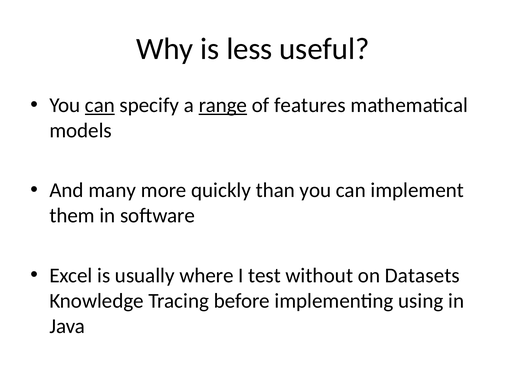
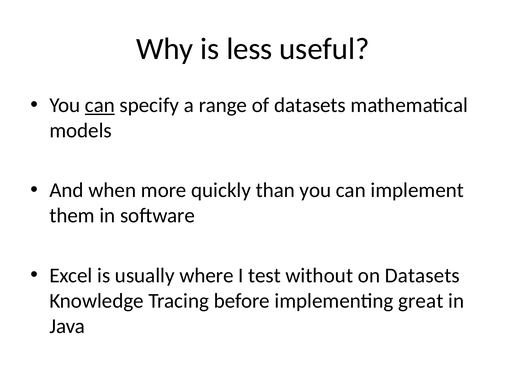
range underline: present -> none (223, 105)
of features: features -> datasets (310, 105)
many: many -> when (112, 190)
using: using -> great (421, 300)
